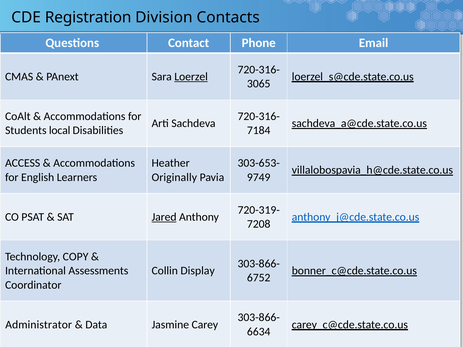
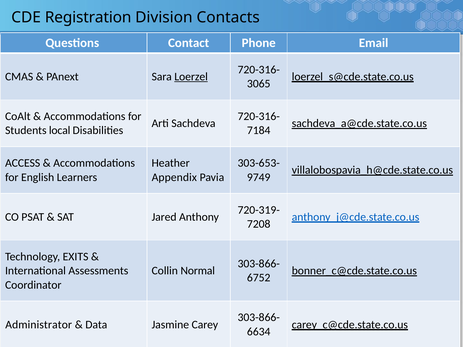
Originally: Originally -> Appendix (174, 177)
Jared underline: present -> none (164, 217)
COPY: COPY -> EXITS (76, 257)
Display: Display -> Normal (198, 271)
